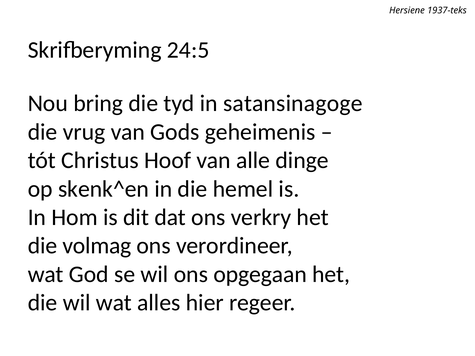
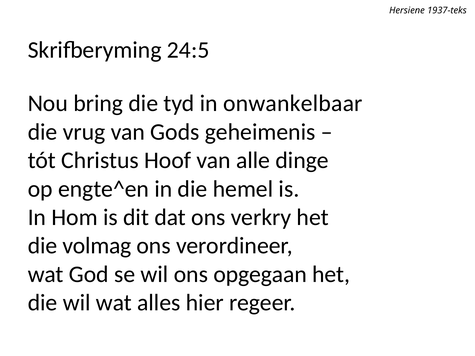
satansinagoge: satansinagoge -> onwankelbaar (293, 103)
skenk^en: skenk^en -> engte^en (104, 189)
